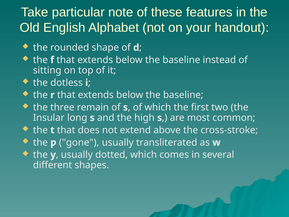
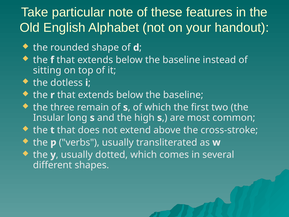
gone: gone -> verbs (79, 142)
